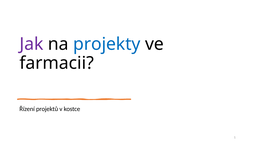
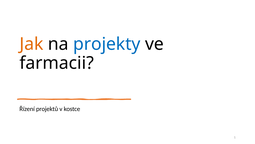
Jak colour: purple -> orange (31, 44)
